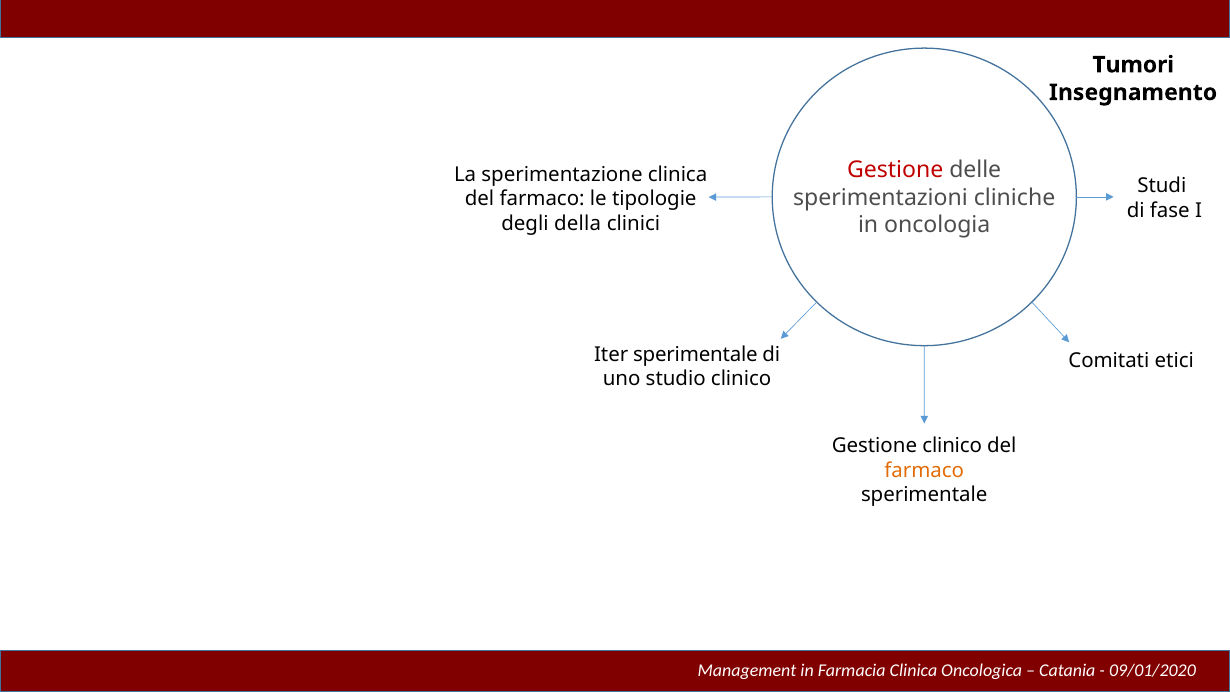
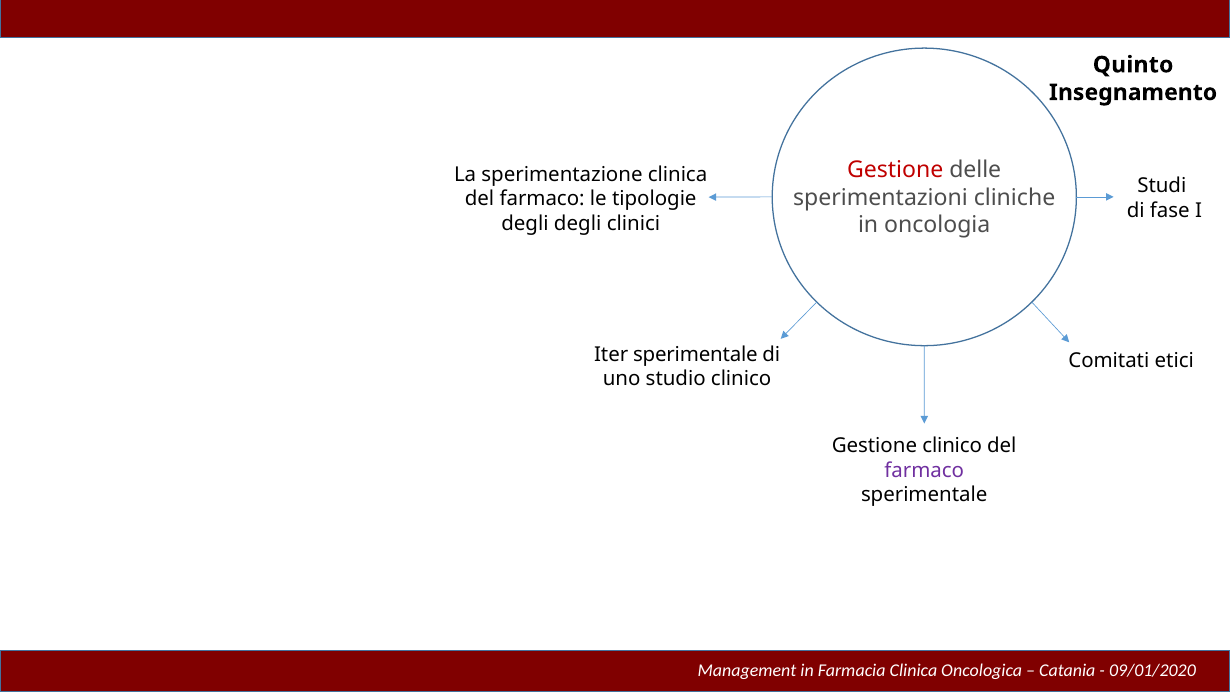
Tumori: Tumori -> Quinto (1133, 65)
degli della: della -> degli (578, 224)
farmaco colour: orange -> purple (924, 470)
